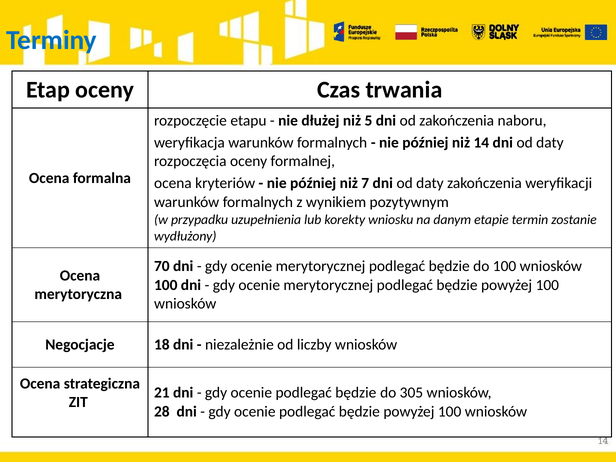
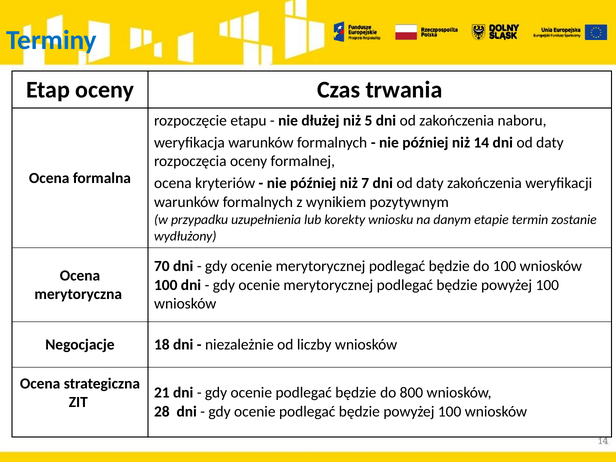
305: 305 -> 800 (411, 393)
